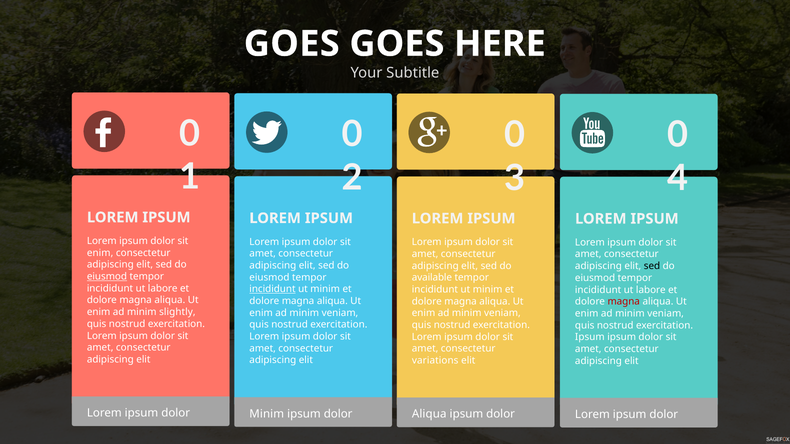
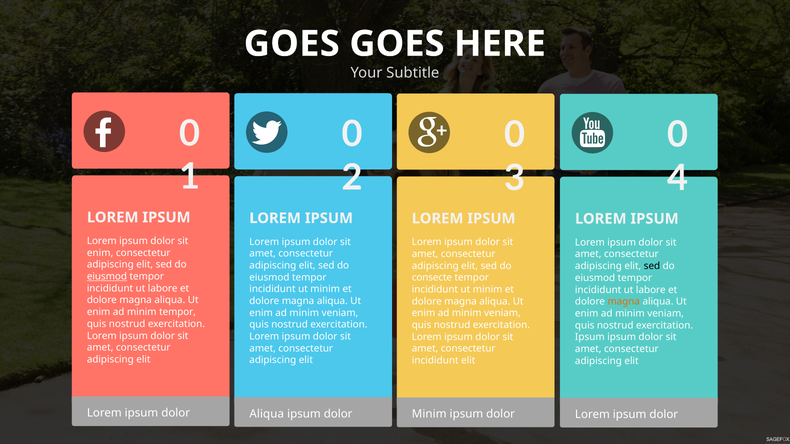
available: available -> consecte (432, 278)
incididunt underline: present -> none (272, 289)
magna colour: red -> orange (624, 302)
minim slightly: slightly -> tempor (177, 312)
variations: variations -> incididunt (435, 361)
Minim: Minim -> Aliqua (267, 414)
Aliqua: Aliqua -> Minim (429, 414)
